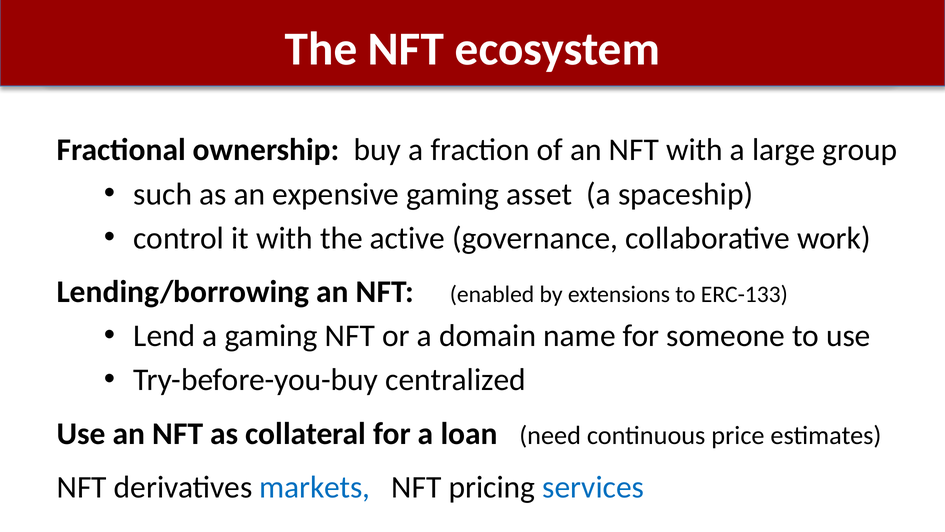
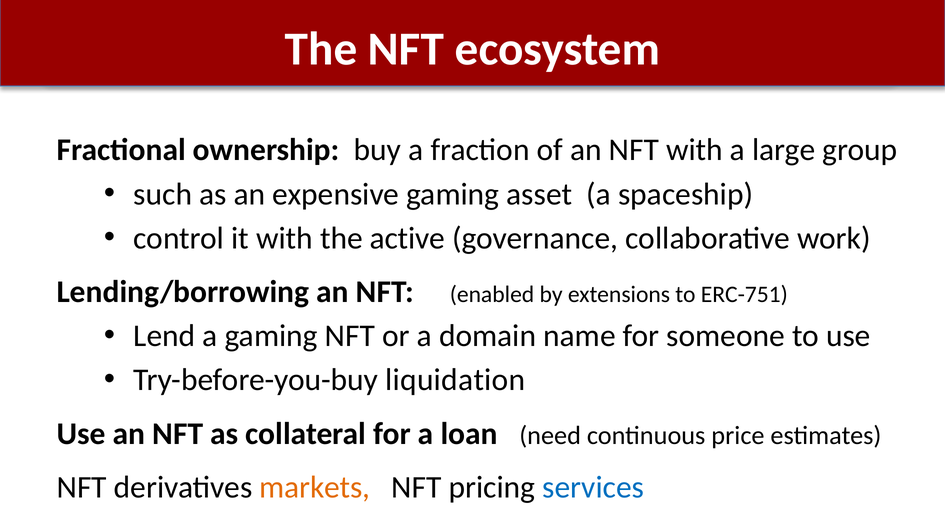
ERC-133: ERC-133 -> ERC-751 (744, 294)
centralized: centralized -> liquidation (455, 380)
markets colour: blue -> orange (315, 487)
